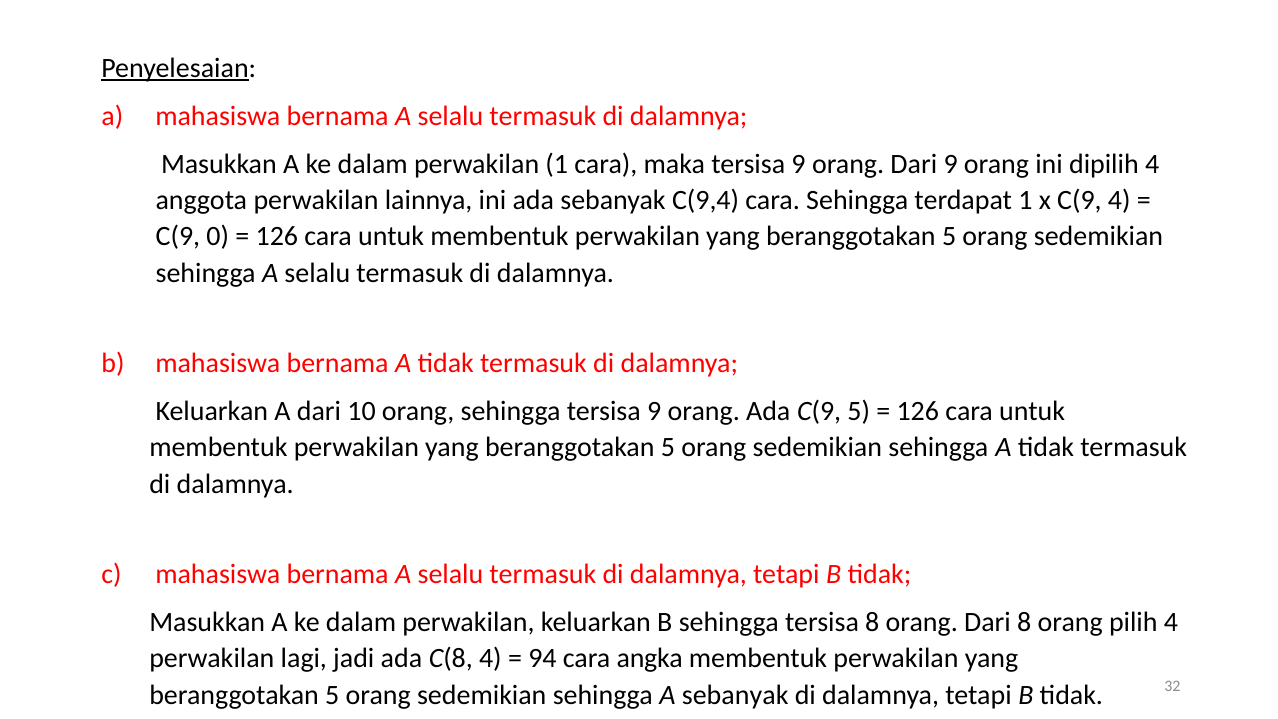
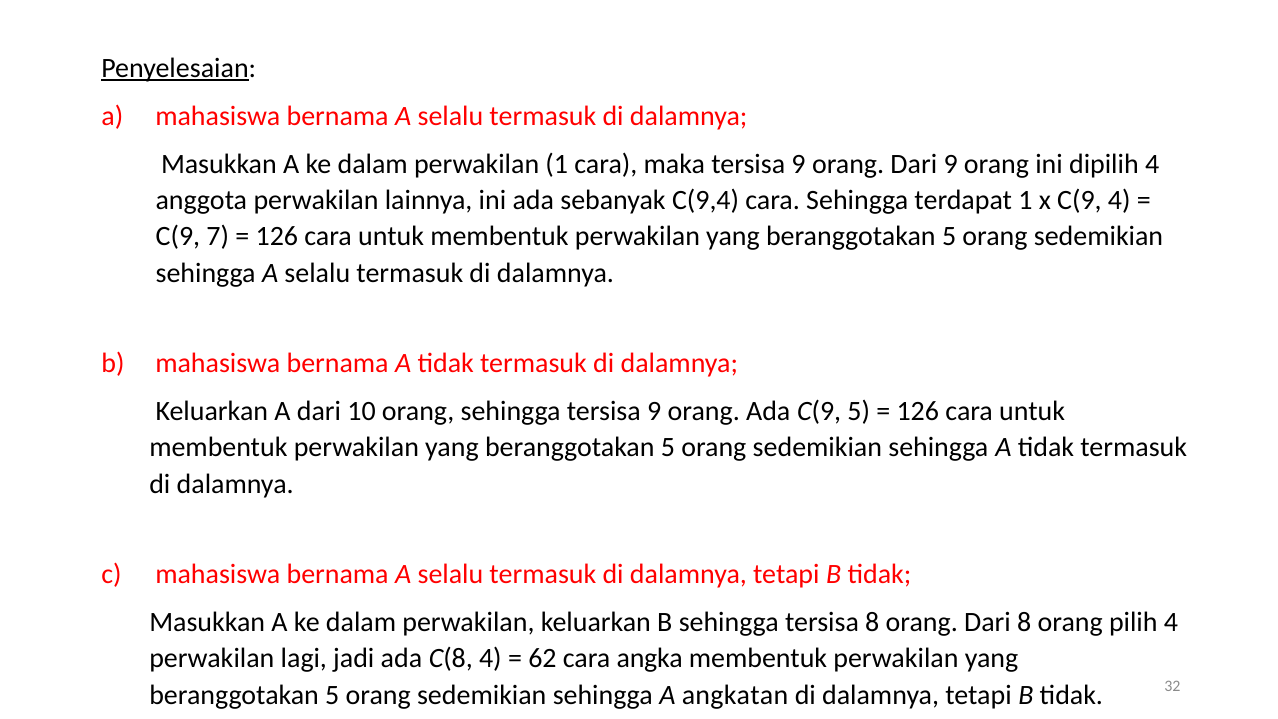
0: 0 -> 7 (218, 237)
94: 94 -> 62 (542, 659)
A sebanyak: sebanyak -> angkatan (735, 695)
